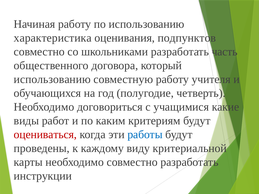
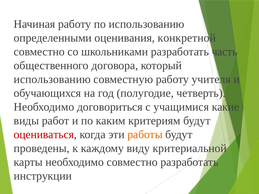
характеристика: характеристика -> определенными (53, 38)
подпунктов: подпунктов -> конкретной (187, 38)
работы colour: blue -> orange (145, 135)
